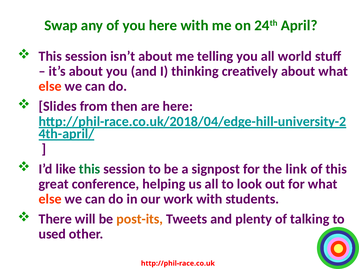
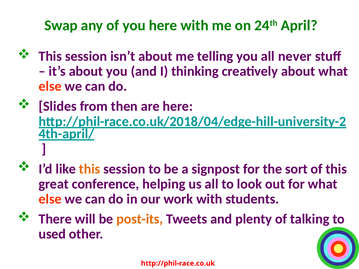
world: world -> never (295, 56)
this colour: green -> orange (90, 169)
link: link -> sort (296, 169)
